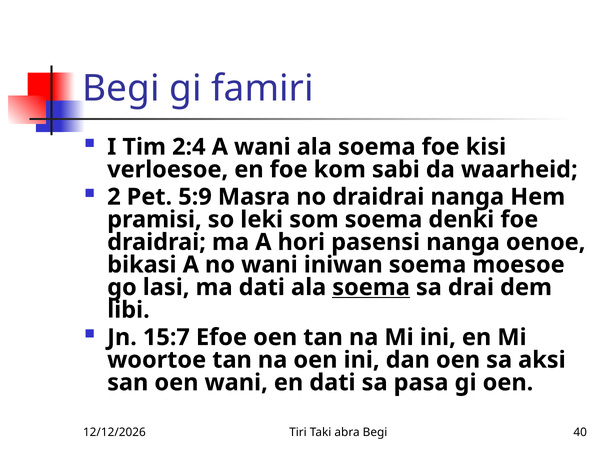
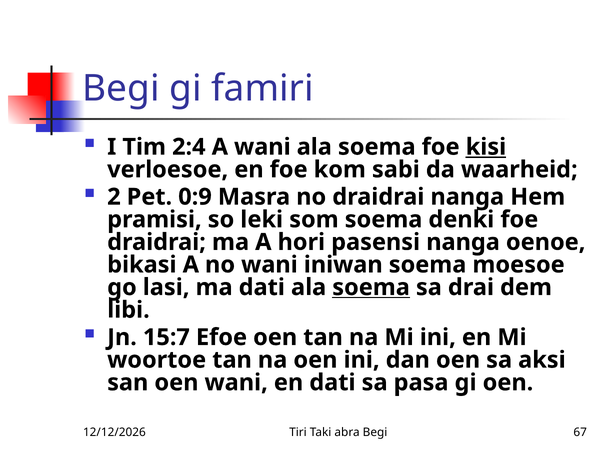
kisi underline: none -> present (486, 147)
5:9: 5:9 -> 0:9 (195, 197)
40: 40 -> 67 (580, 433)
